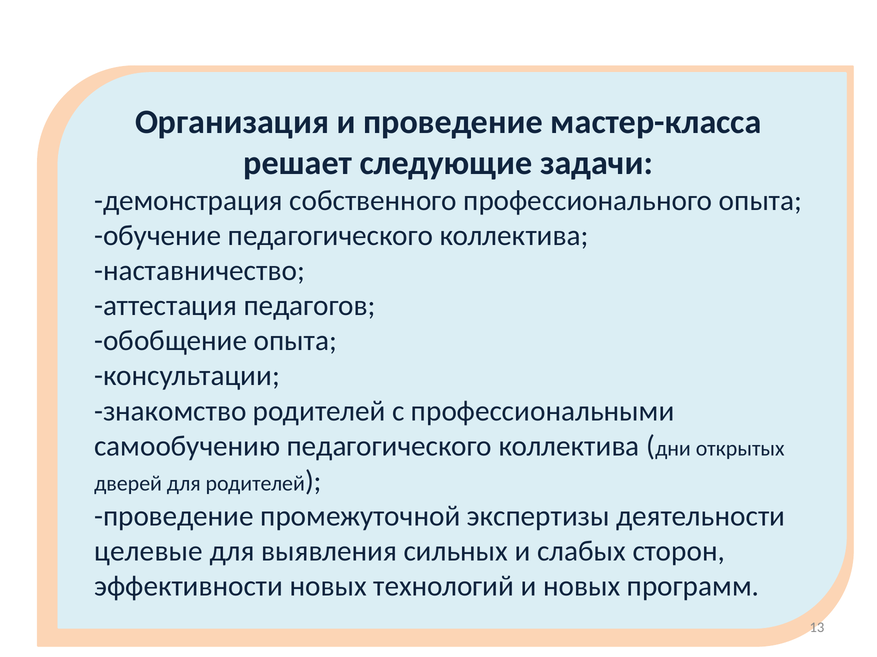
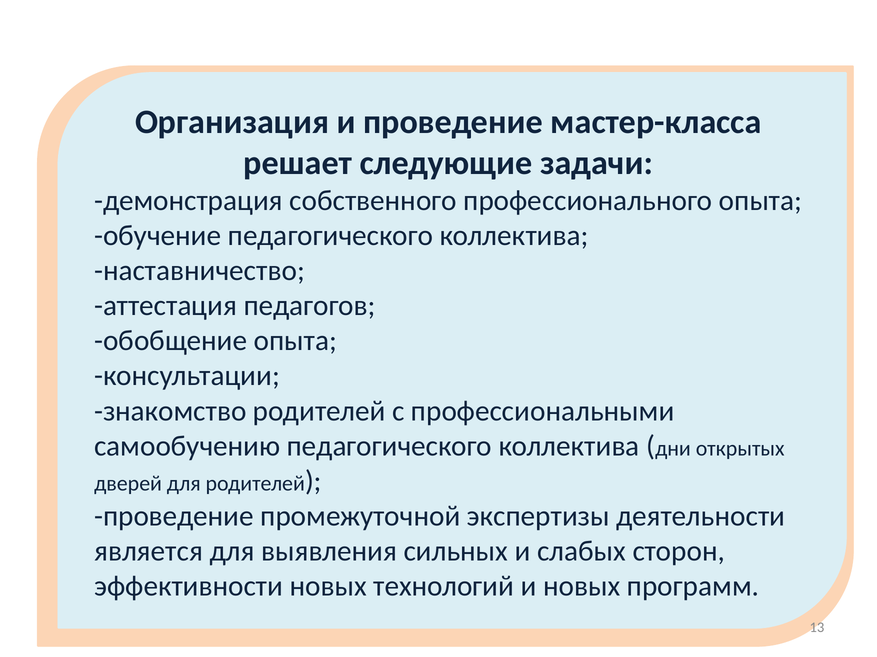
целевые: целевые -> является (149, 552)
